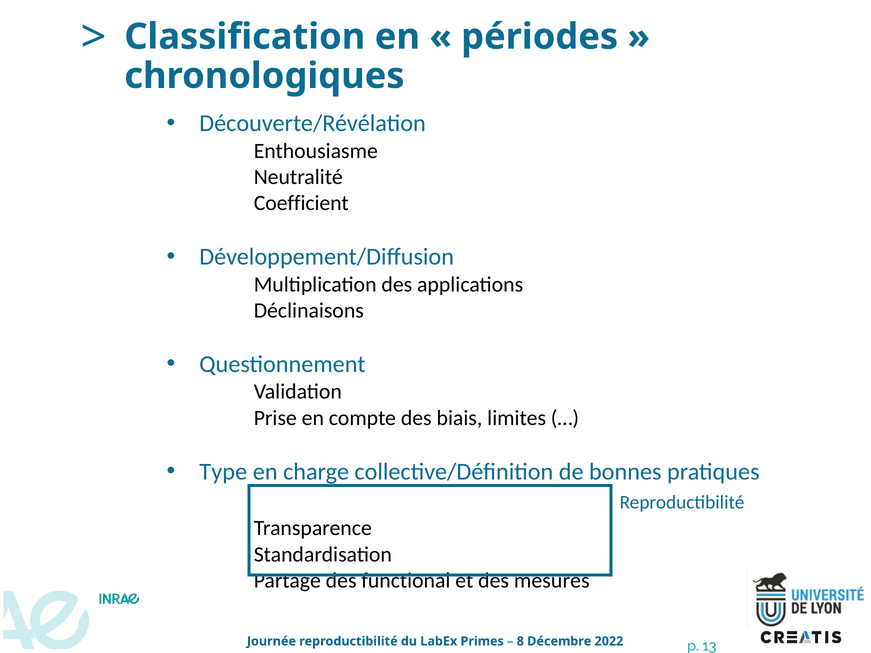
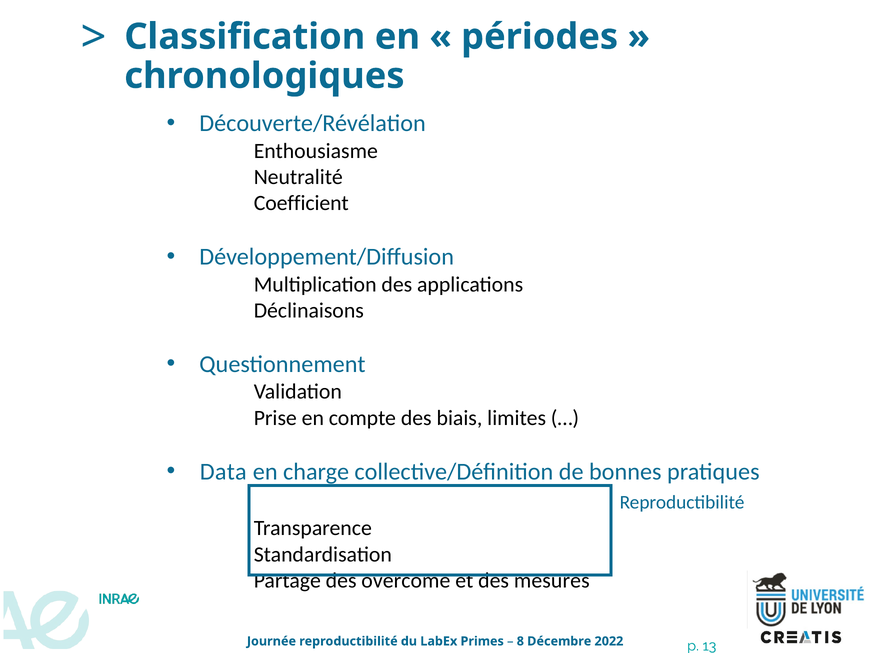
Type: Type -> Data (223, 472)
functional: functional -> overcome (406, 581)
